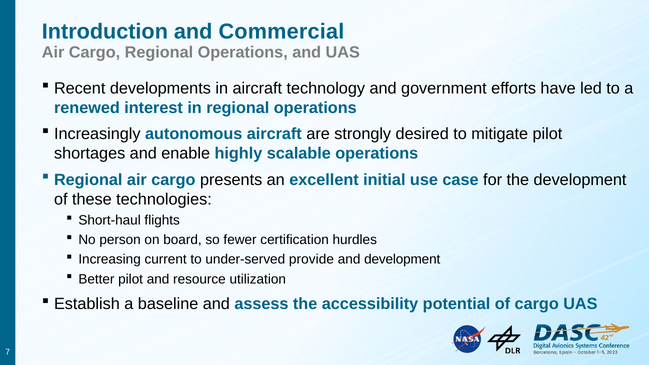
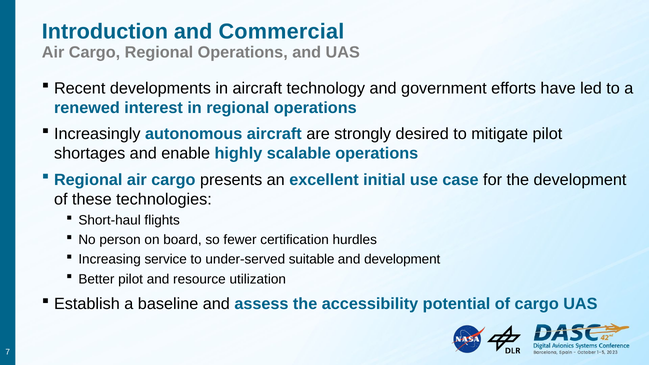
current: current -> service (166, 260)
provide: provide -> suitable (312, 260)
